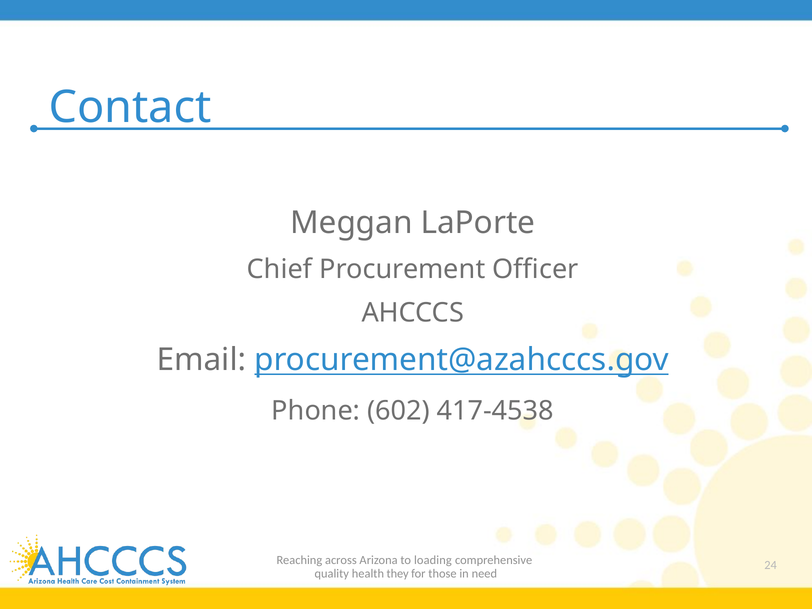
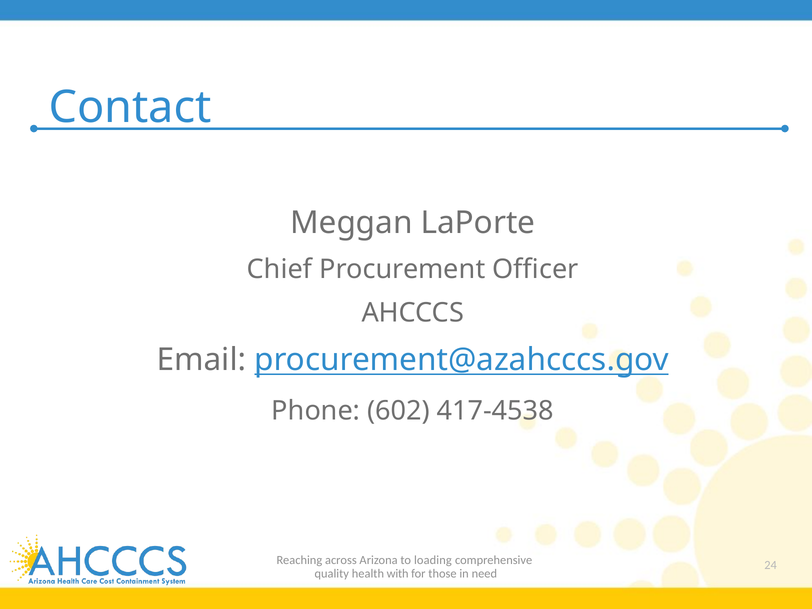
they: they -> with (398, 574)
